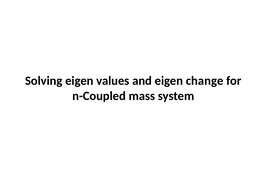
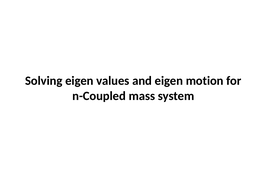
change: change -> motion (205, 81)
